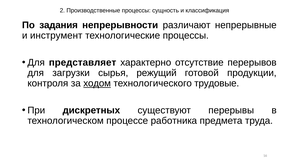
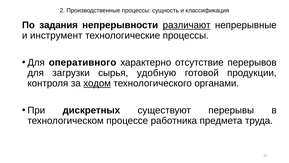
различают underline: none -> present (187, 25)
представляет: представляет -> оперативного (83, 62)
режущий: режущий -> удобную (156, 73)
трудовые: трудовые -> органами (217, 83)
